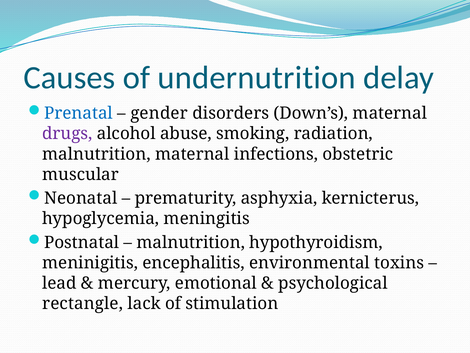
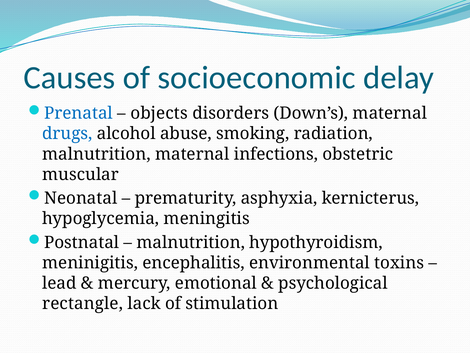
undernutrition: undernutrition -> socioeconomic (257, 78)
gender: gender -> objects (159, 113)
drugs colour: purple -> blue (67, 134)
